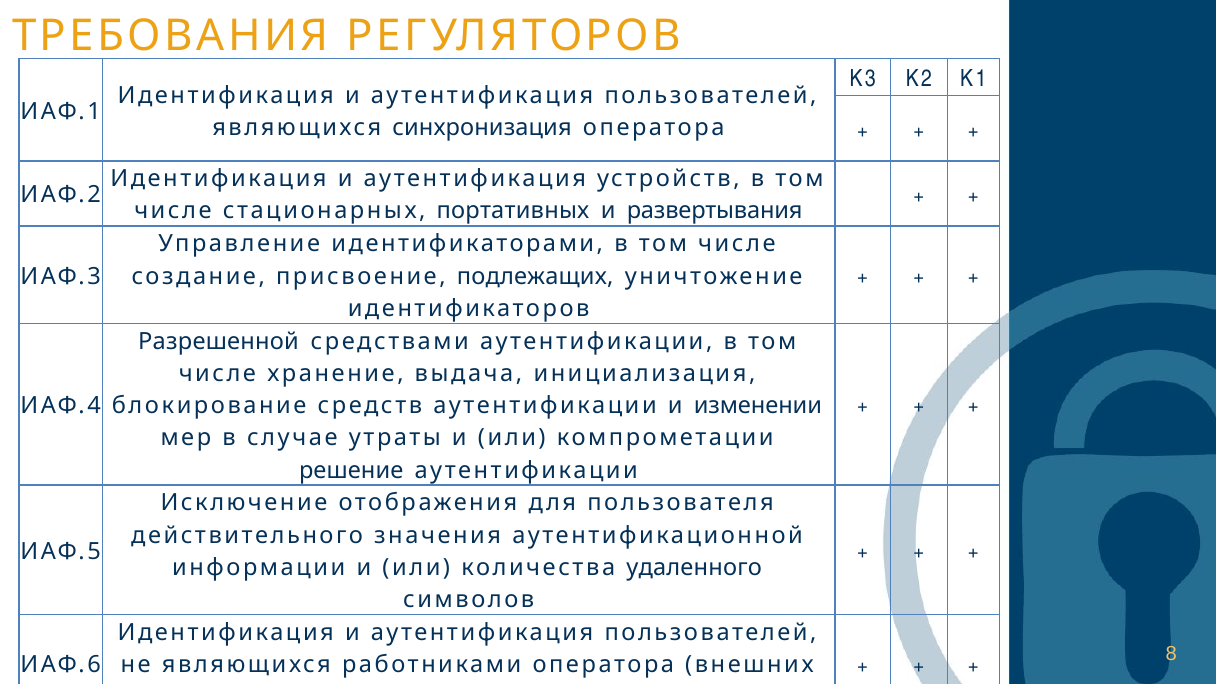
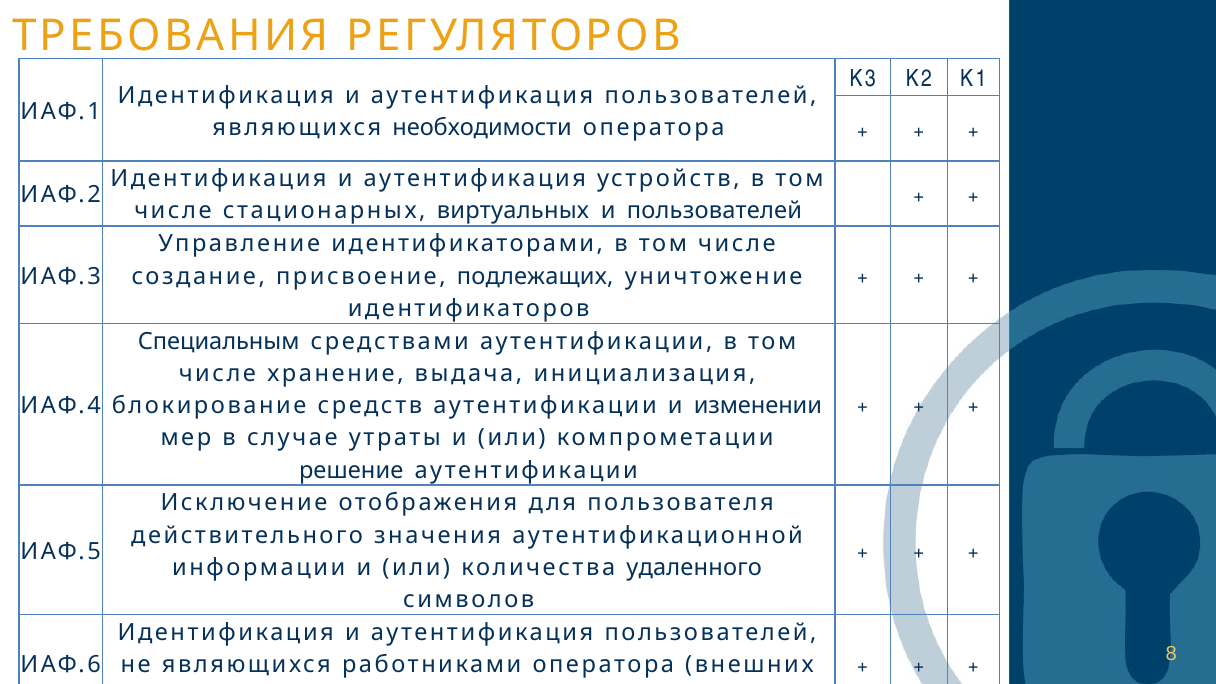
синхронизация: синхронизация -> необходимости (482, 127)
портативных: портативных -> виртуальных (513, 211)
и развертывания: развертывания -> пользователей (714, 211)
Разрешенной: Разрешенной -> Специальным (219, 341)
